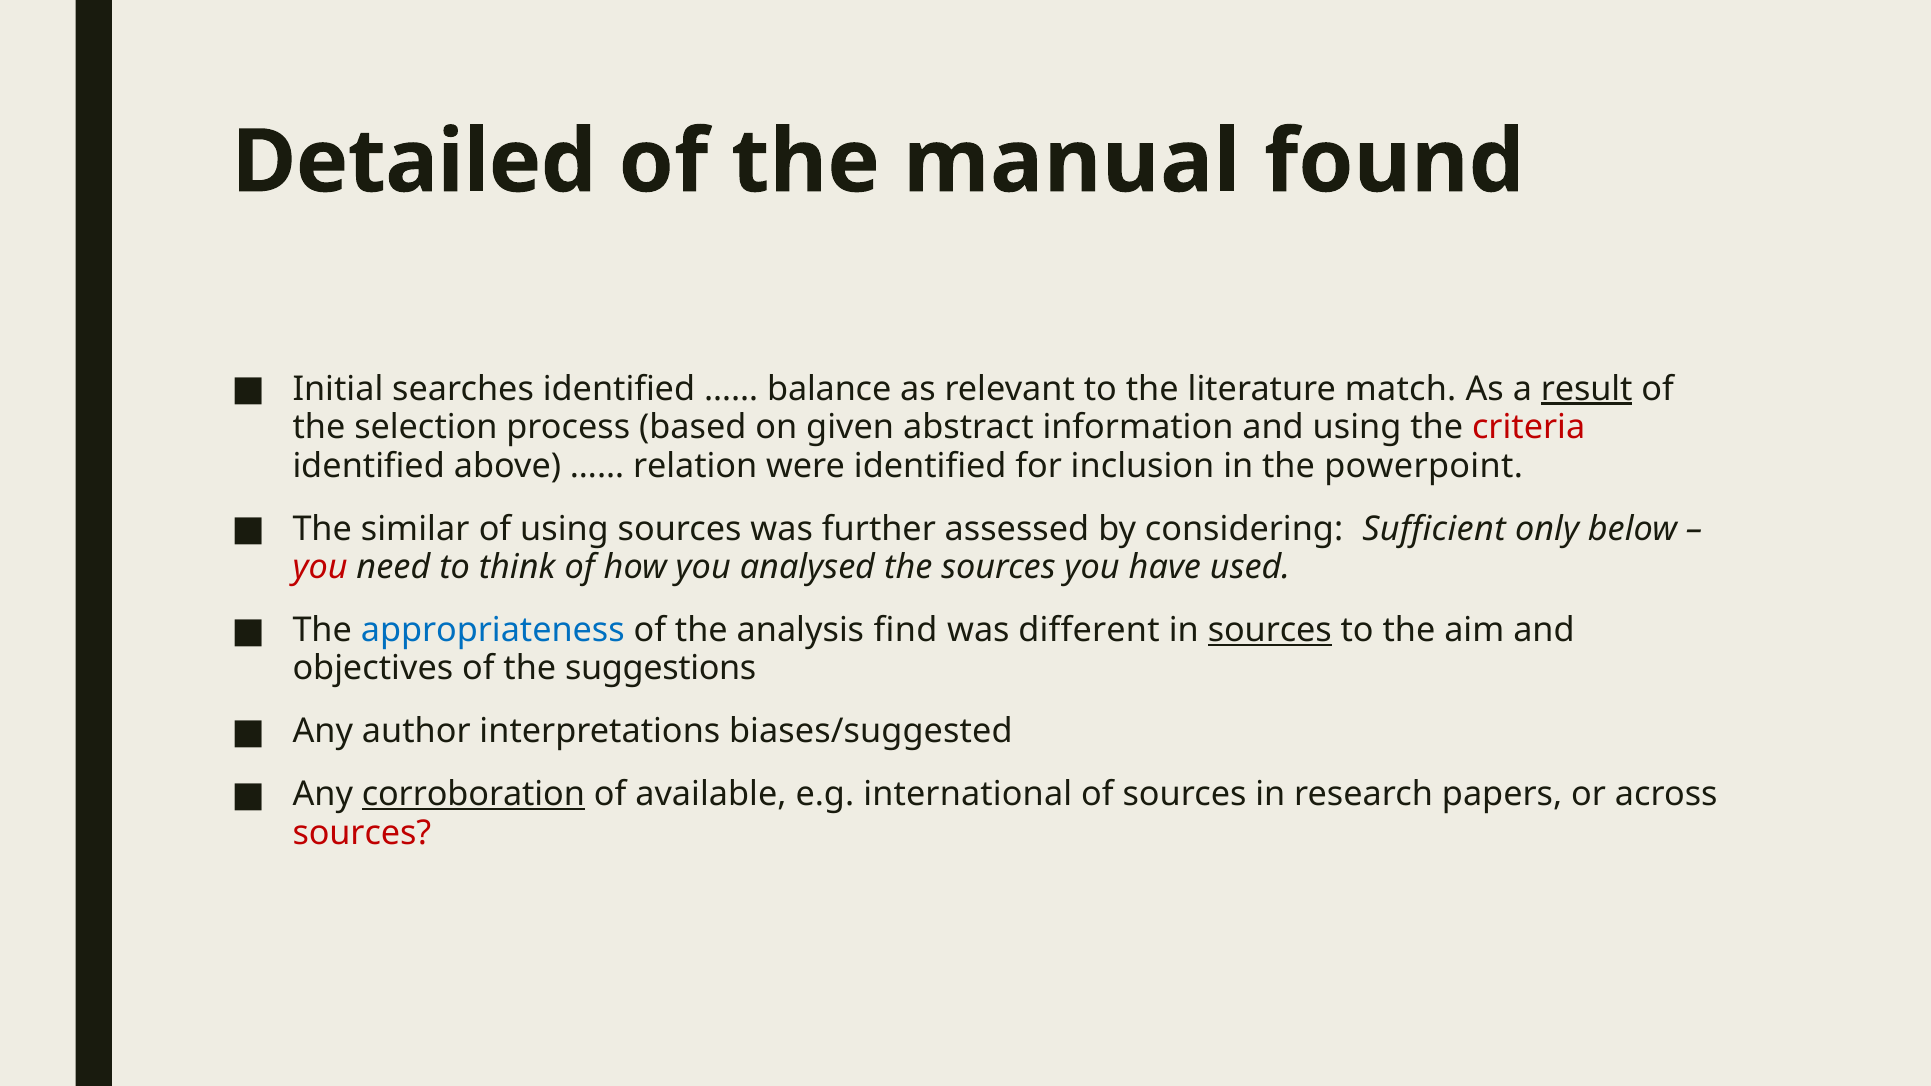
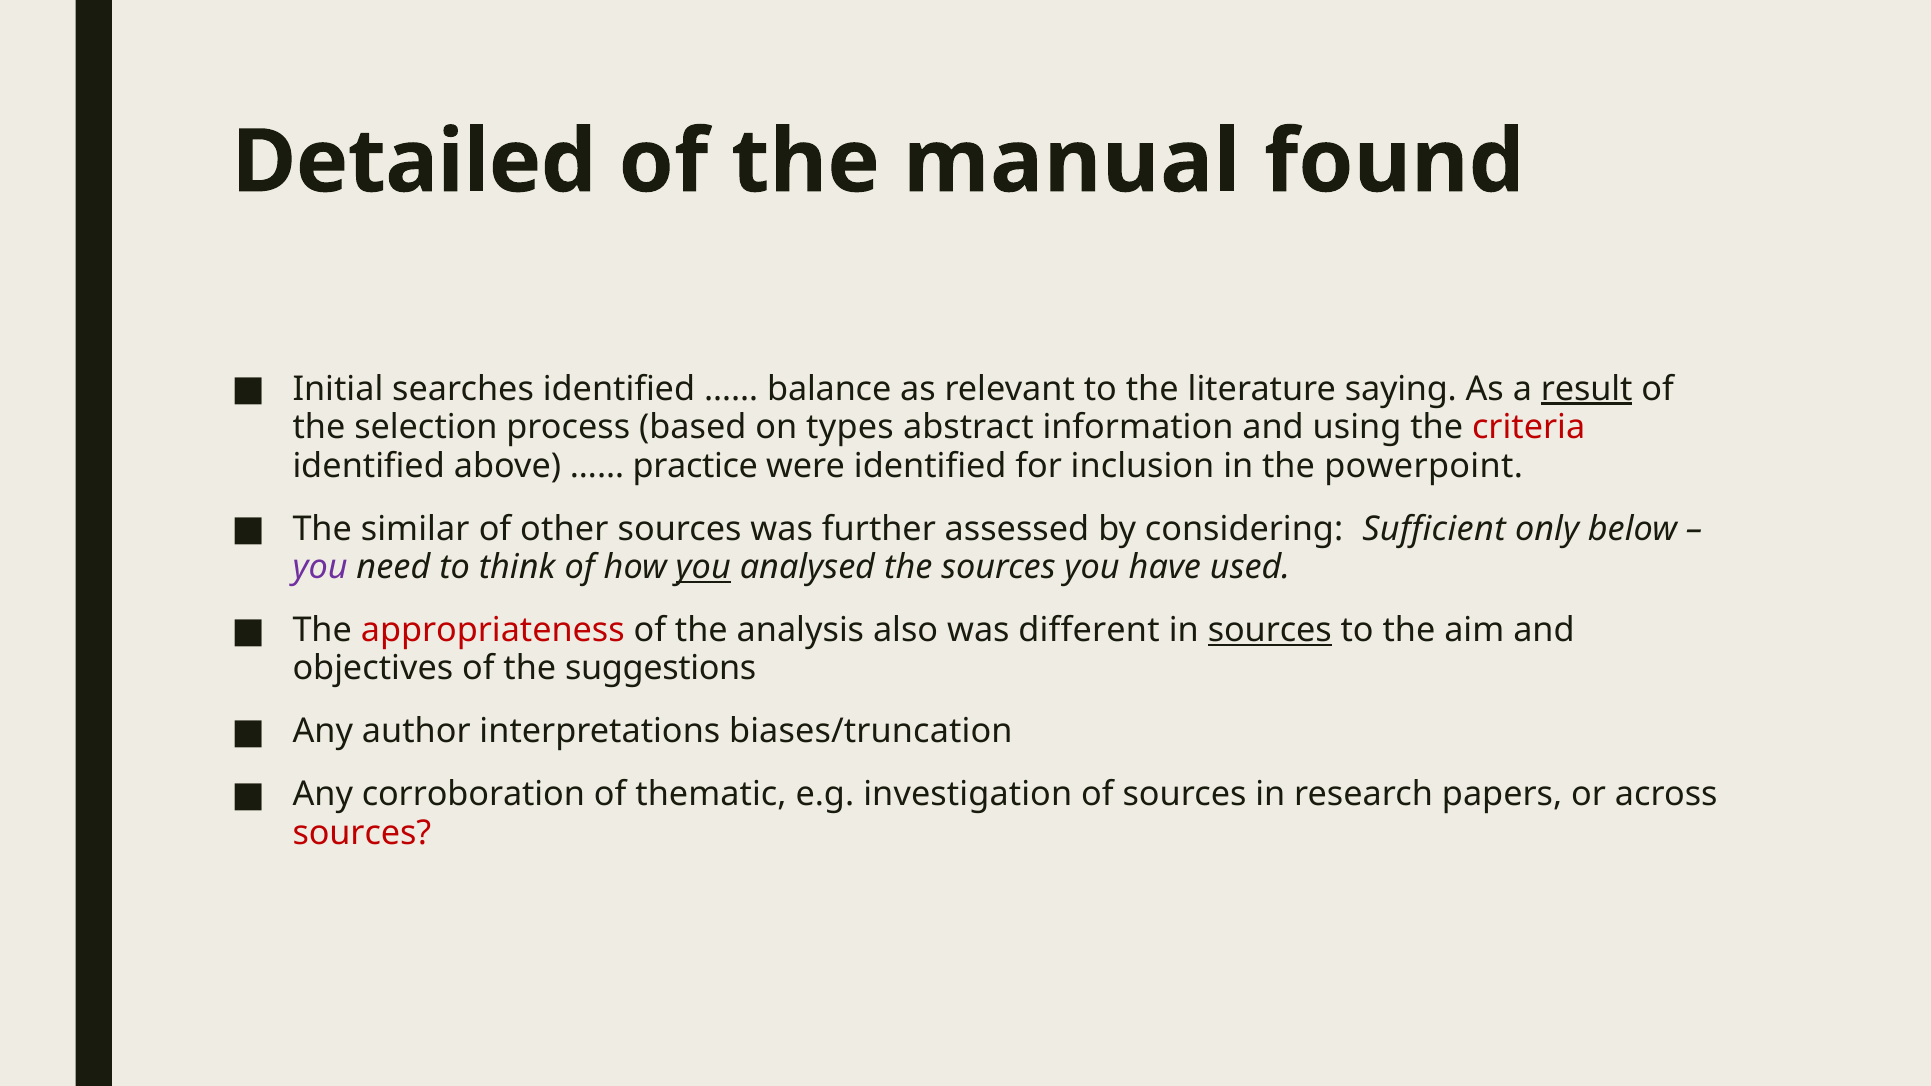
match: match -> saying (1401, 389)
given: given -> types (850, 427)
relation: relation -> practice (695, 466)
of using: using -> other (564, 529)
you colour: red -> purple (320, 567)
you underline: none -> present (703, 567)
appropriateness colour: blue -> red (493, 630)
find: find -> also (906, 630)
biases/suggested: biases/suggested -> biases/truncation (871, 732)
corroboration underline: present -> none (473, 794)
available: available -> thematic (711, 794)
international: international -> investigation (968, 794)
